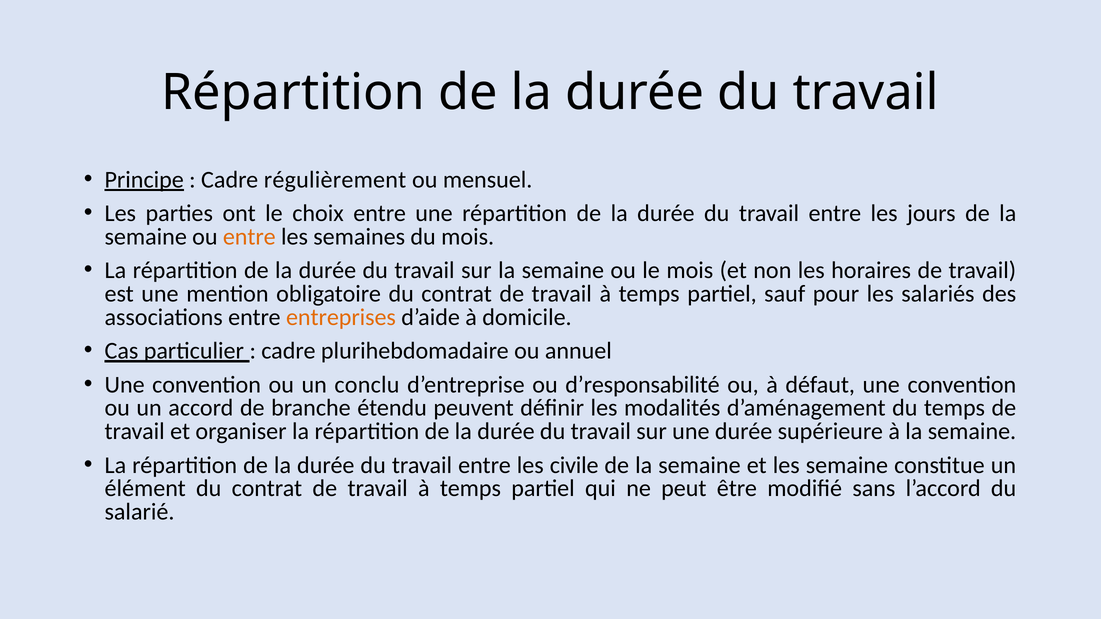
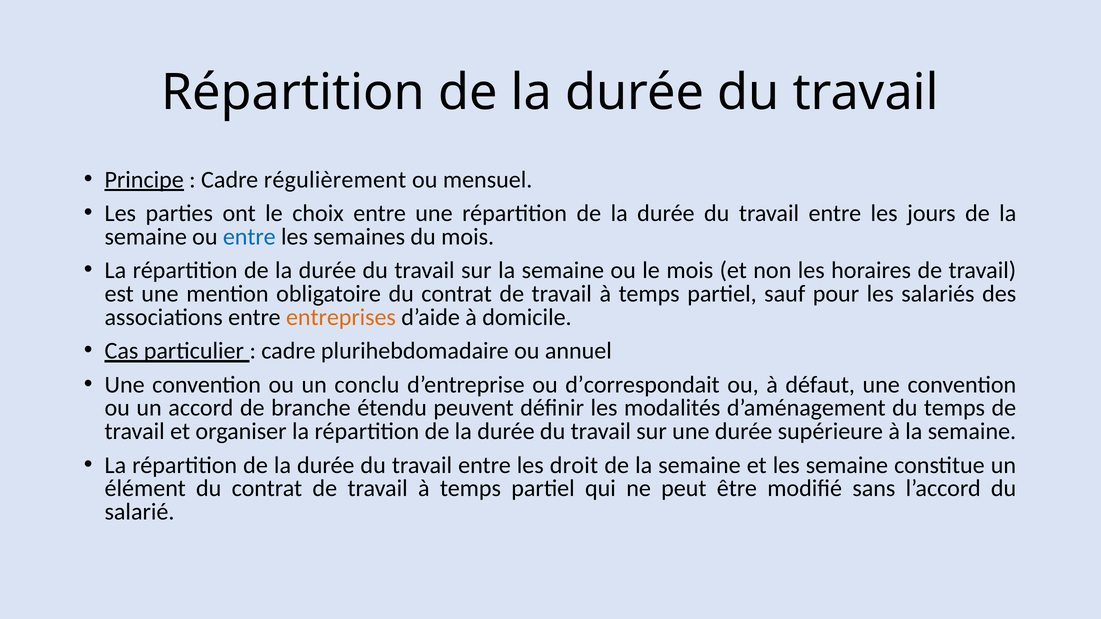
entre colour: orange -> blue (249, 237)
d’responsabilité: d’responsabilité -> d’correspondait (642, 385)
civile: civile -> droit (574, 465)
